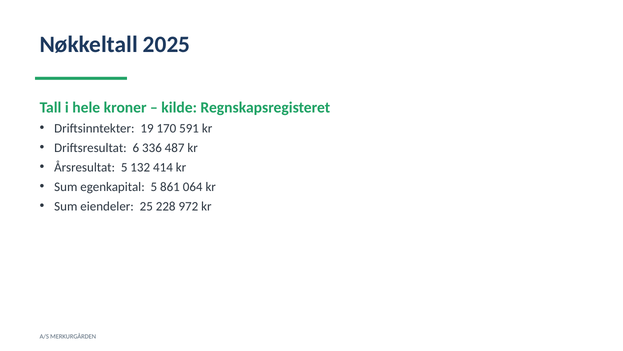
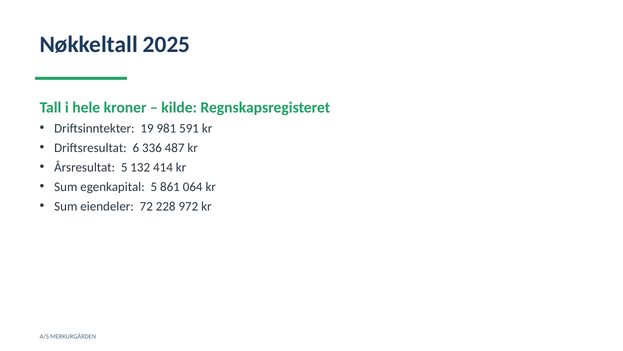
170: 170 -> 981 (166, 128)
25: 25 -> 72 (146, 206)
